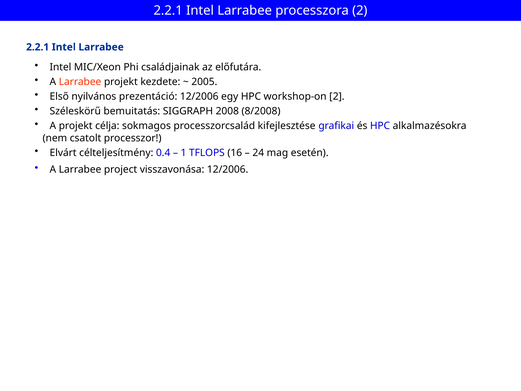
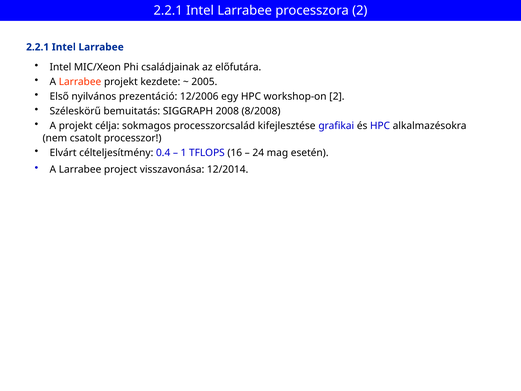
visszavonása 12/2006: 12/2006 -> 12/2014 (228, 169)
